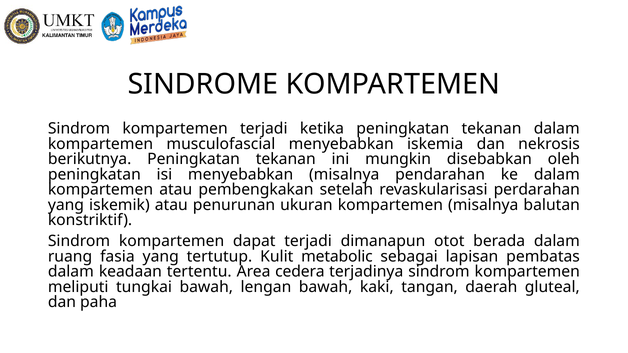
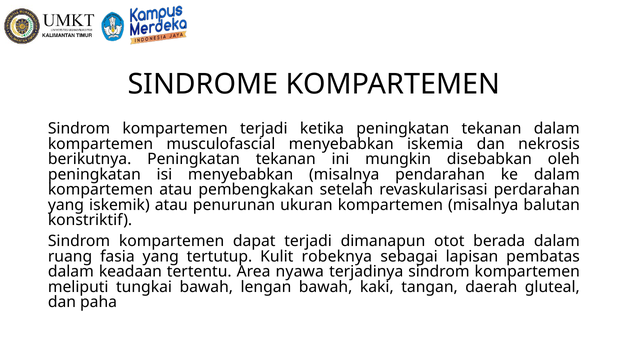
metabolic: metabolic -> robeknya (337, 257)
cedera: cedera -> nyawa (300, 272)
